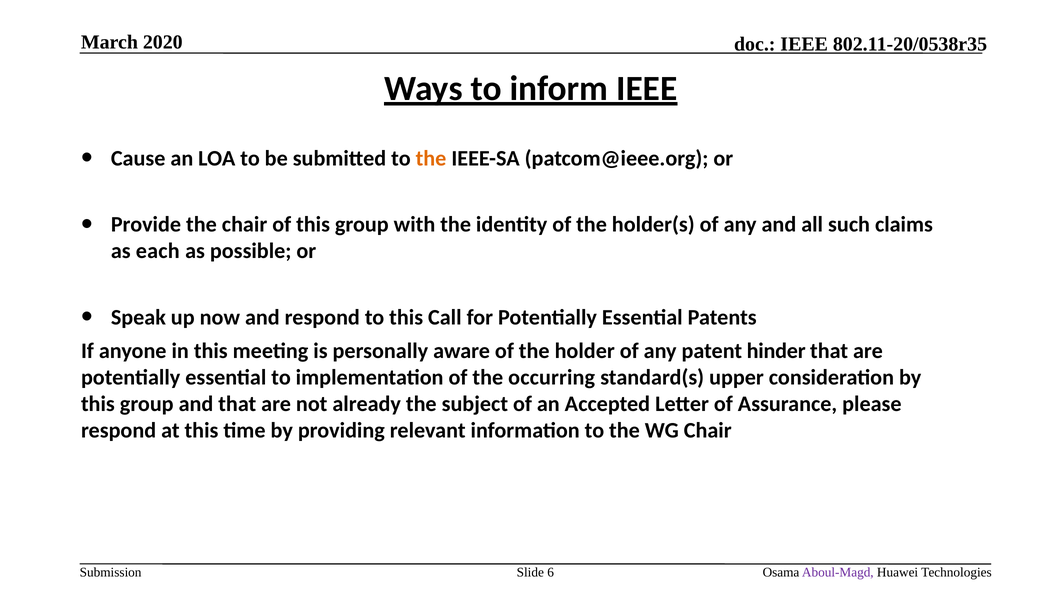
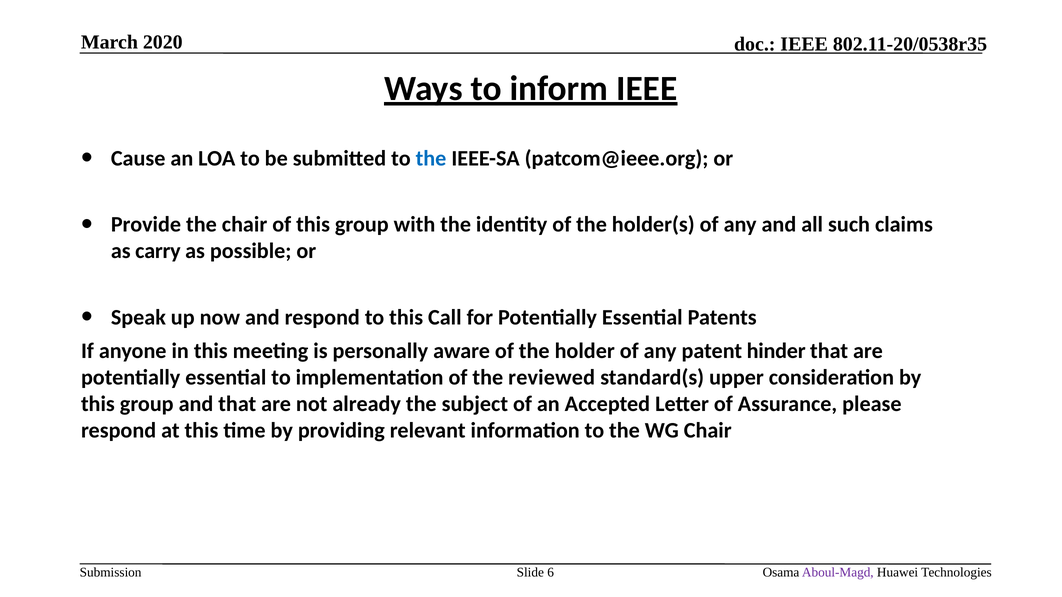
the colour: orange -> blue (431, 158)
each: each -> carry (158, 251)
occurring: occurring -> reviewed (552, 378)
